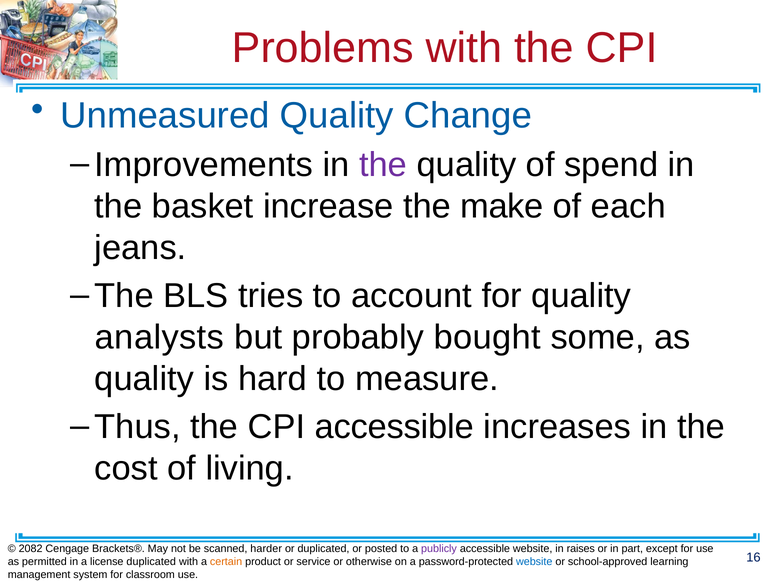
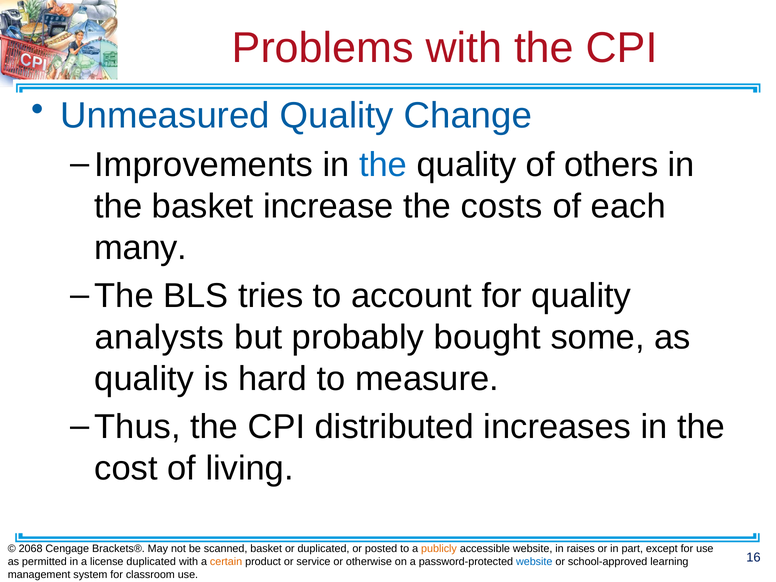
the colour: purple -> blue (383, 165)
spend: spend -> others (611, 165)
make: make -> costs (502, 206)
jeans: jeans -> many (141, 248)
CPI accessible: accessible -> distributed (394, 427)
2082: 2082 -> 2068 (31, 549)
scanned harder: harder -> basket (266, 549)
publicly colour: purple -> orange (439, 549)
